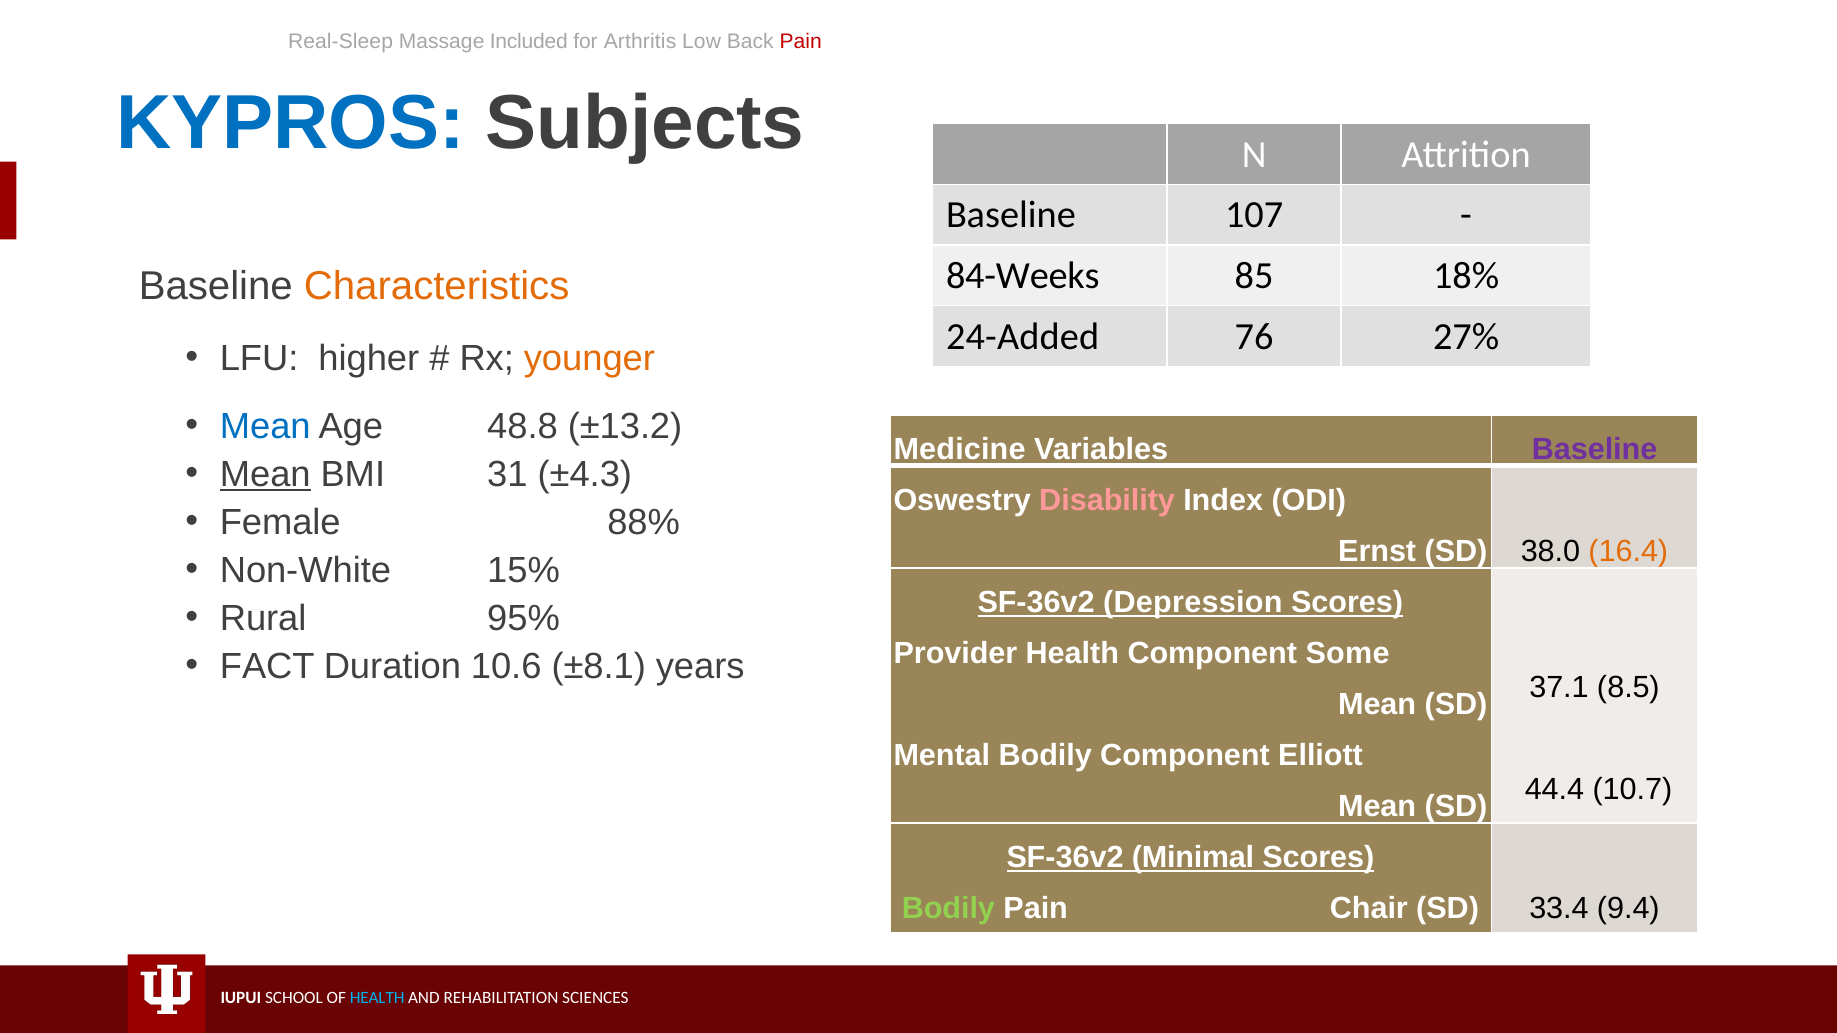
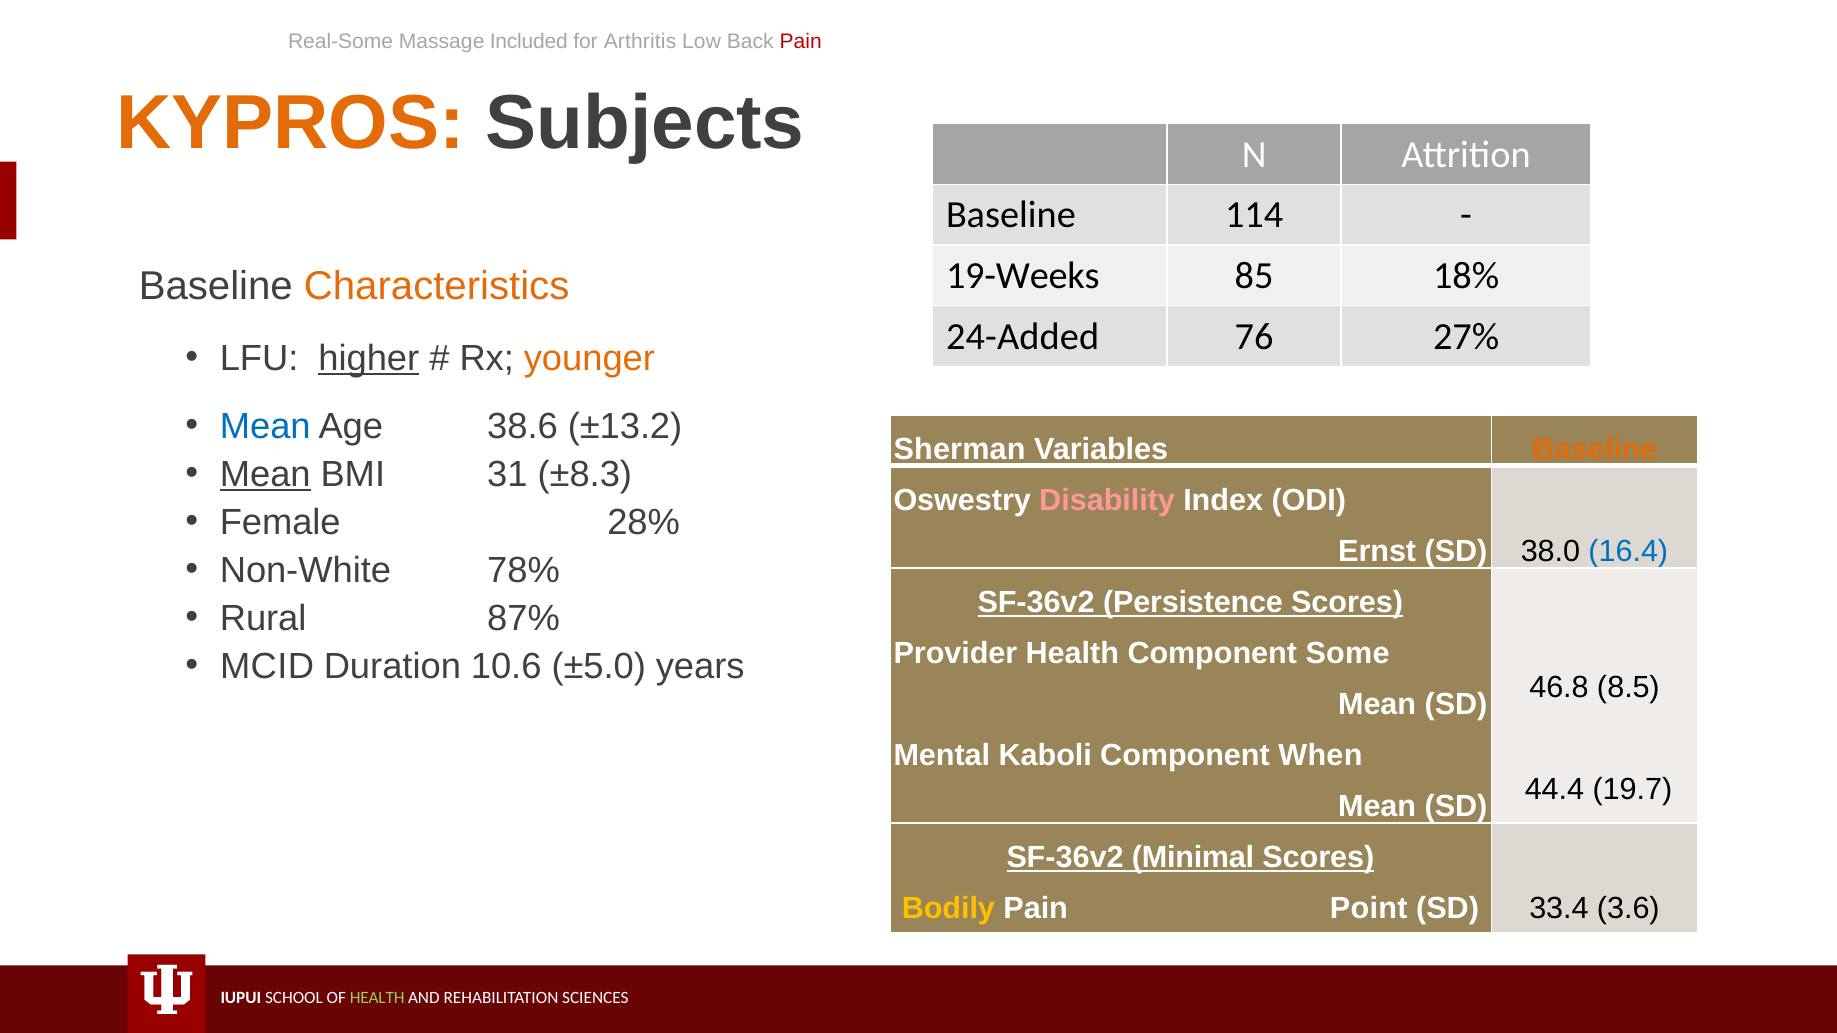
Real-Sleep: Real-Sleep -> Real-Some (341, 41)
KYPROS colour: blue -> orange (291, 123)
107: 107 -> 114 (1254, 215)
84-Weeks: 84-Weeks -> 19-Weeks (1023, 276)
higher underline: none -> present (369, 358)
48.8: 48.8 -> 38.6 (522, 426)
Medicine: Medicine -> Sherman (960, 449)
Baseline colour: purple -> orange (1595, 449)
±4.3: ±4.3 -> ±8.3 (585, 474)
88%: 88% -> 28% (644, 522)
16.4 colour: orange -> blue (1628, 551)
15%: 15% -> 78% (523, 570)
Depression: Depression -> Persistence (1193, 602)
95%: 95% -> 87% (523, 618)
FACT: FACT -> MCID (267, 666)
±8.1: ±8.1 -> ±5.0 (599, 666)
37.1: 37.1 -> 46.8 (1559, 687)
Mental Bodily: Bodily -> Kaboli (1045, 755)
Elliott: Elliott -> When (1320, 755)
10.7: 10.7 -> 19.7 (1632, 789)
Bodily colour: light green -> yellow (948, 908)
Chair: Chair -> Point (1369, 908)
9.4: 9.4 -> 3.6 (1628, 908)
HEALTH colour: light blue -> light green (377, 998)
